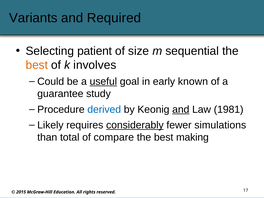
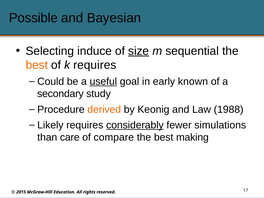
Variants: Variants -> Possible (33, 18)
Required: Required -> Bayesian (114, 18)
patient: patient -> induce (95, 51)
size underline: none -> present (139, 51)
k involves: involves -> requires (95, 65)
guarantee: guarantee -> secondary (60, 94)
derived colour: blue -> orange (104, 109)
and underline: present -> none (181, 109)
1981: 1981 -> 1988 (229, 109)
total: total -> care (70, 137)
